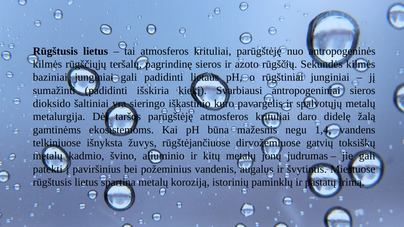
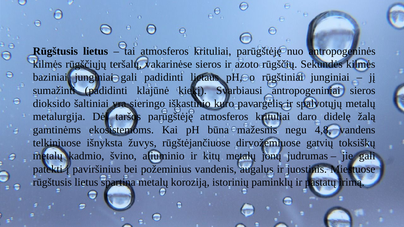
pagrindinę: pagrindinę -> vakarinėse (169, 64)
išskiria: išskiria -> klajūnė (153, 91)
1,4: 1,4 -> 4,8 (323, 130)
švytintis: švytintis -> juostinis (307, 169)
